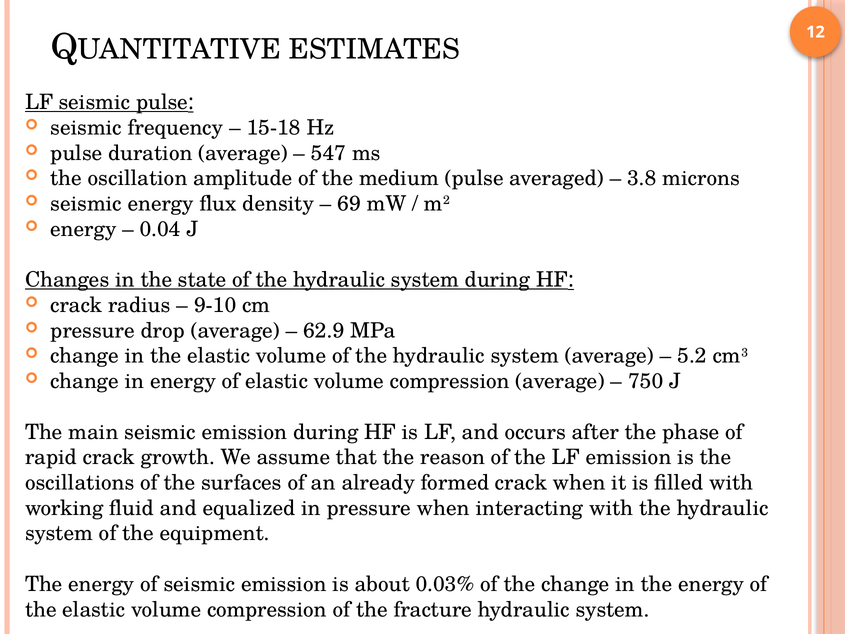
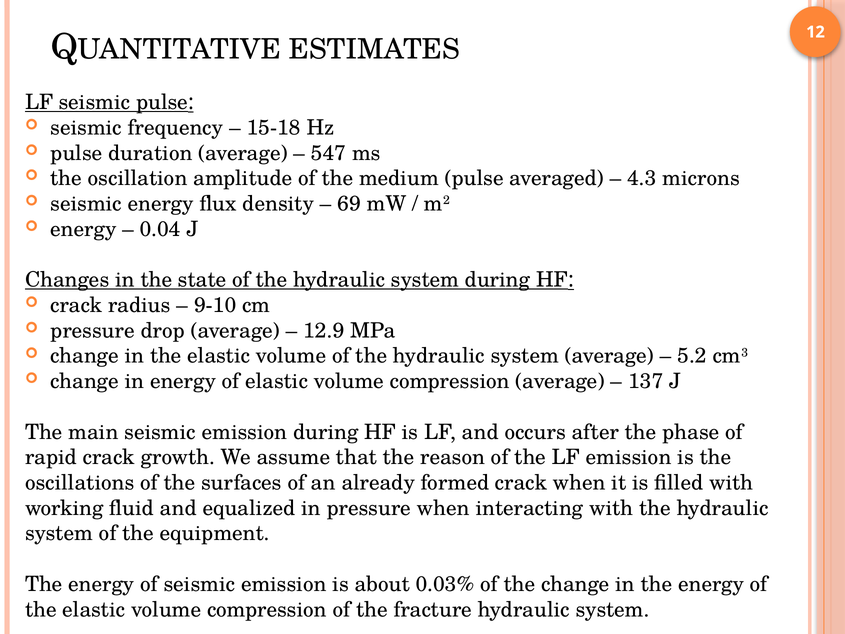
3.8: 3.8 -> 4.3 (642, 178)
62.9: 62.9 -> 12.9 (324, 330)
750: 750 -> 137 (646, 381)
